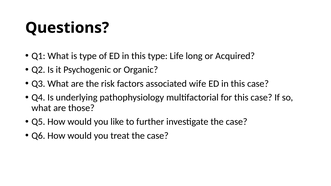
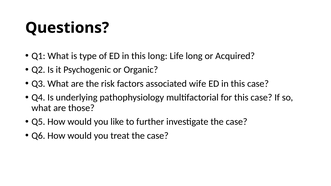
this type: type -> long (158, 56)
